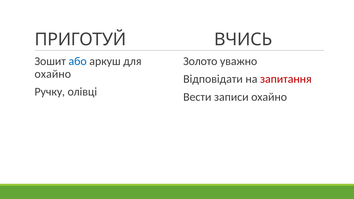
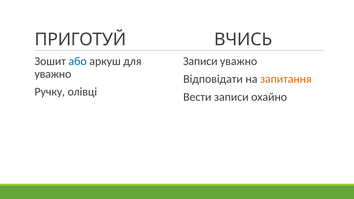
Золото: Золото -> Записи (200, 61)
охайно: охайно -> уважно (53, 74)
запитання colour: red -> orange (286, 79)
